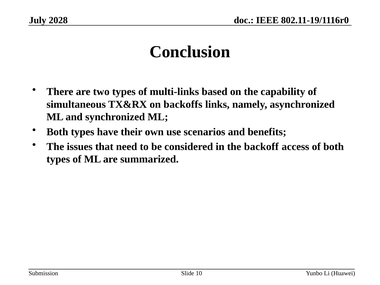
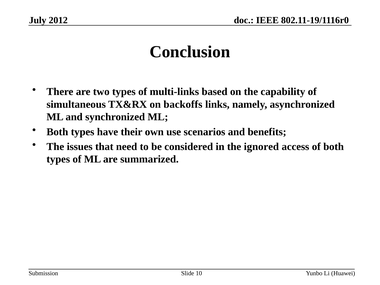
2028: 2028 -> 2012 (58, 20)
backoff: backoff -> ignored (261, 147)
